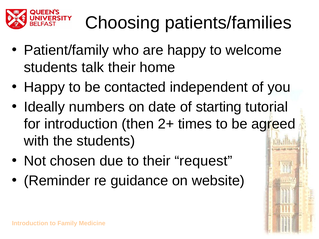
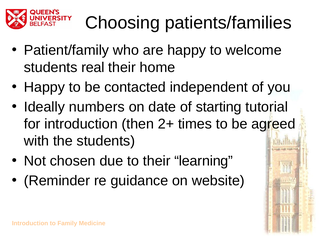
talk: talk -> real (93, 67)
request: request -> learning (204, 161)
